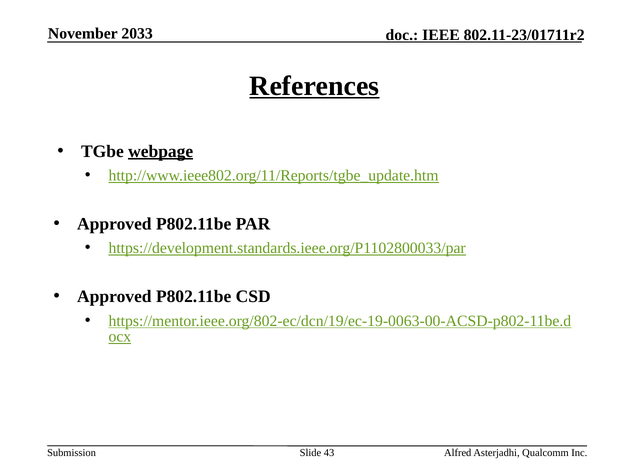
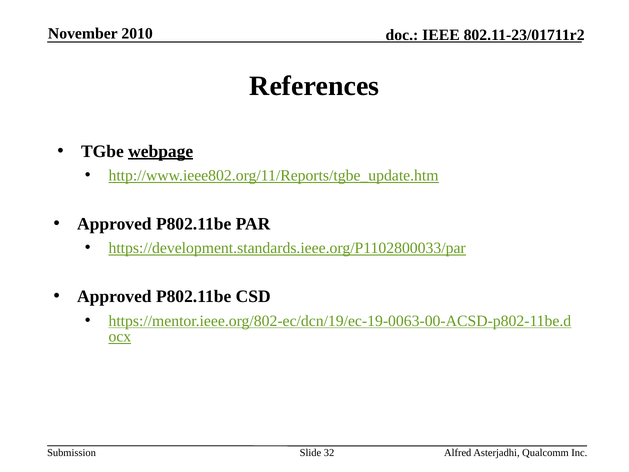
2033: 2033 -> 2010 (137, 33)
References underline: present -> none (314, 86)
43: 43 -> 32 (329, 452)
